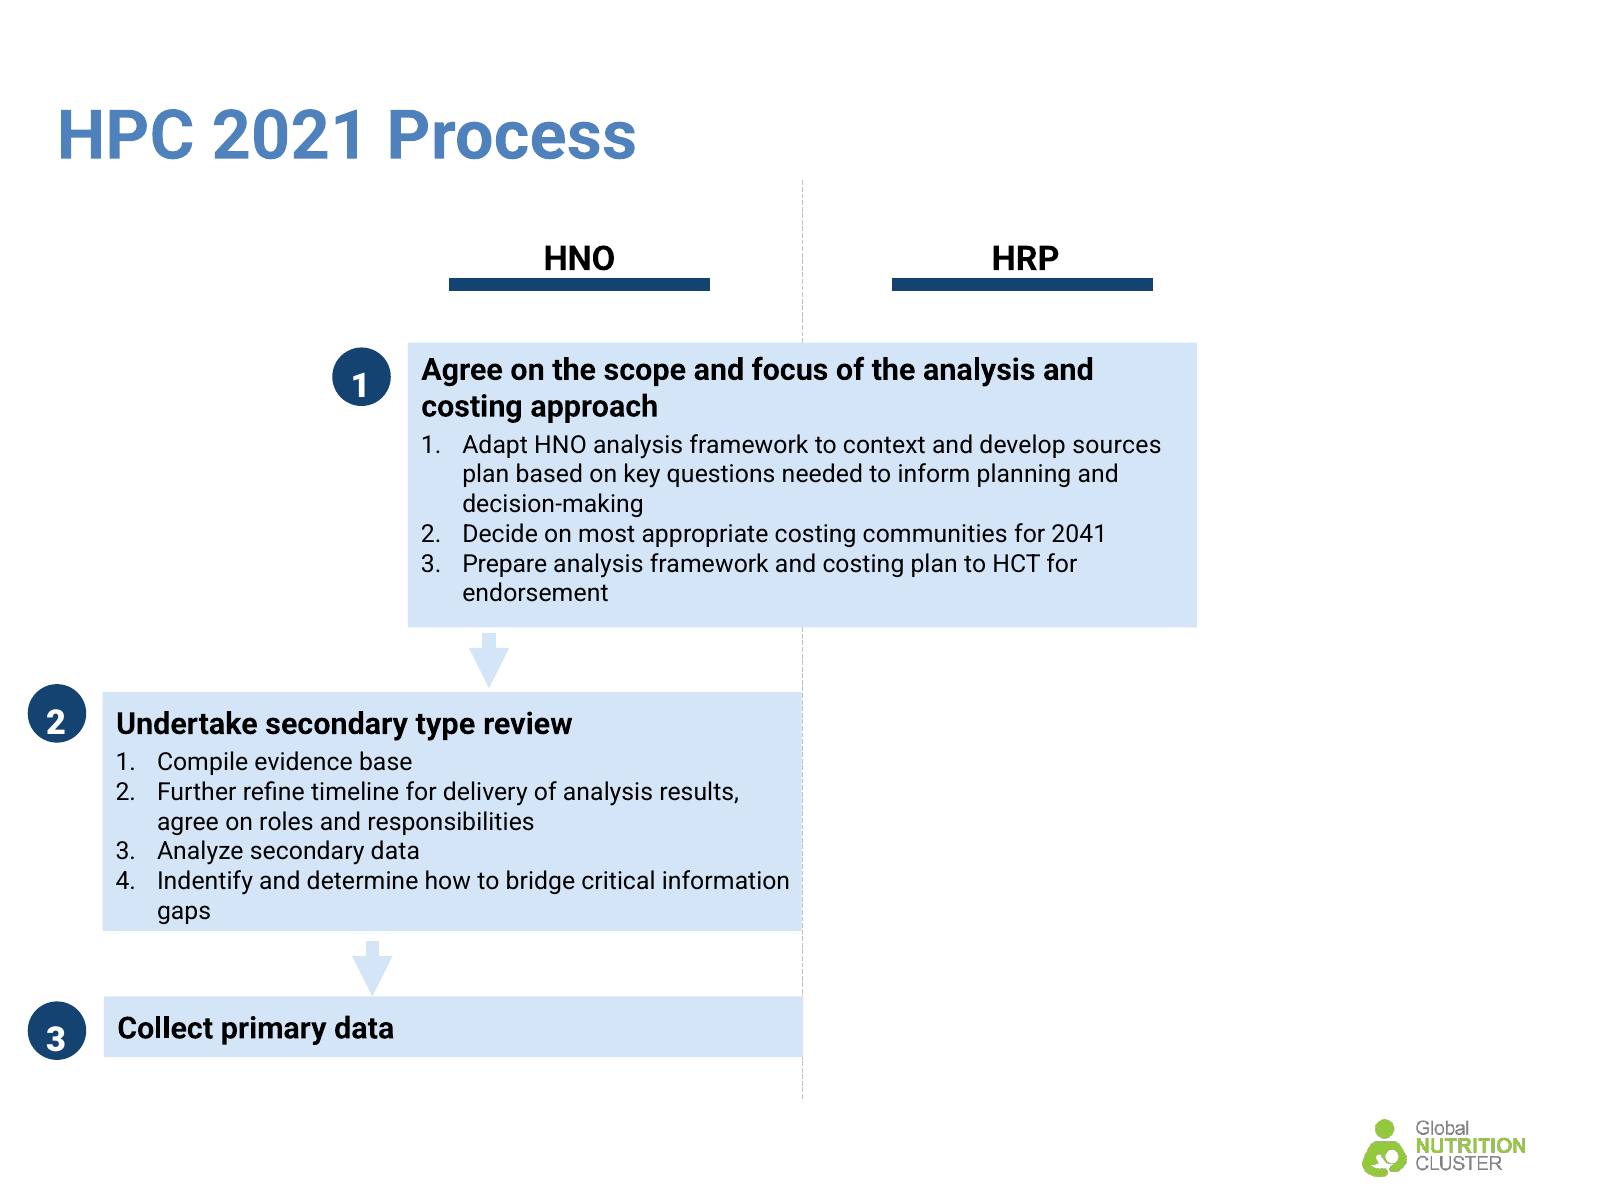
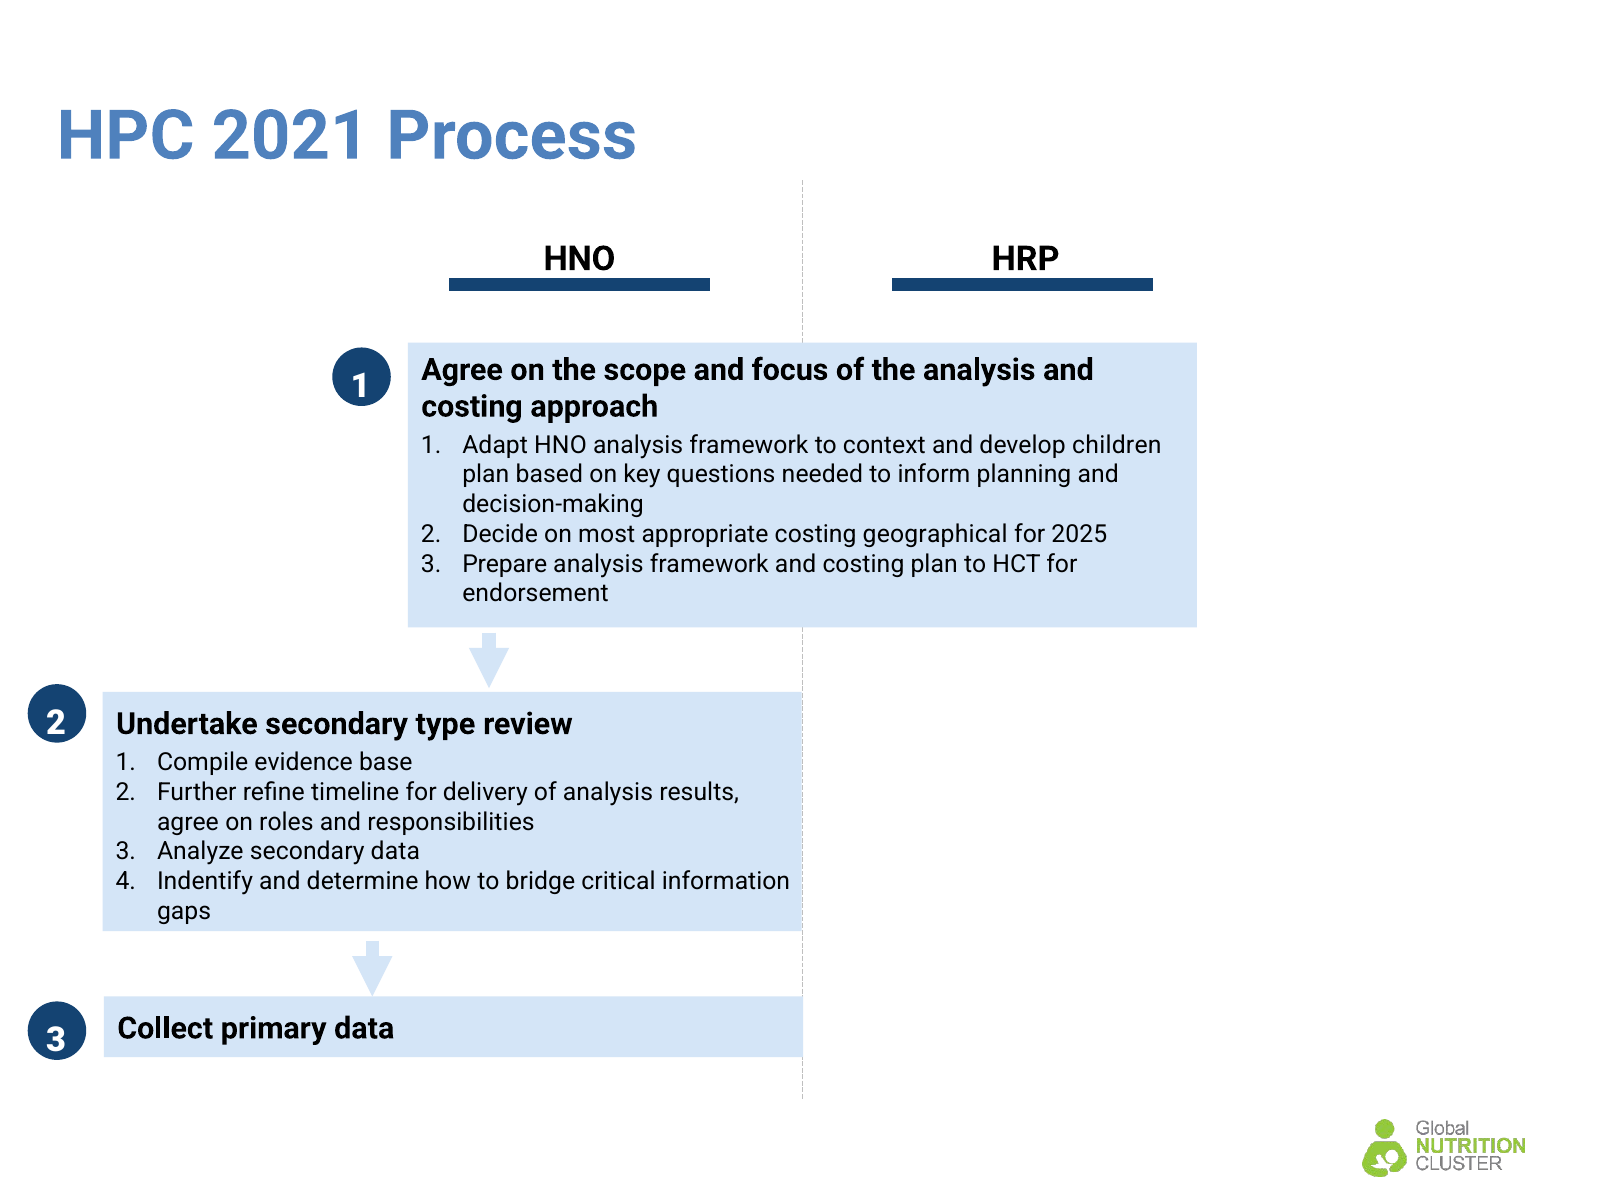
sources: sources -> children (1117, 445)
communities: communities -> geographical (935, 534)
2041: 2041 -> 2025 (1079, 534)
